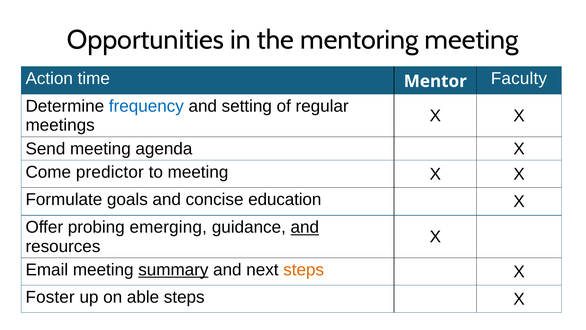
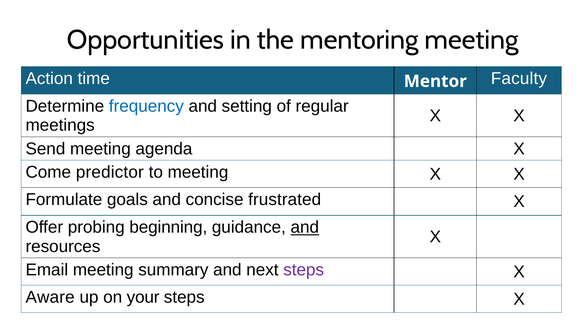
education: education -> frustrated (285, 199)
emerging: emerging -> beginning (168, 227)
summary underline: present -> none (173, 270)
steps colour: orange -> purple (304, 270)
Foster: Foster -> Aware (50, 297)
able: able -> your (143, 297)
